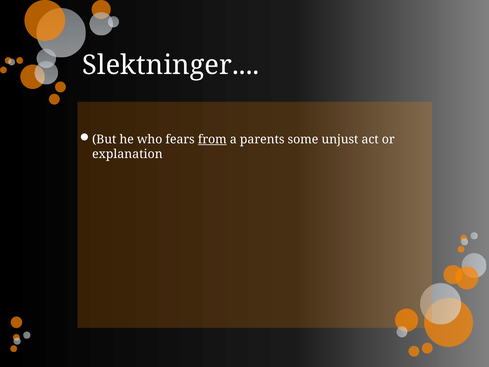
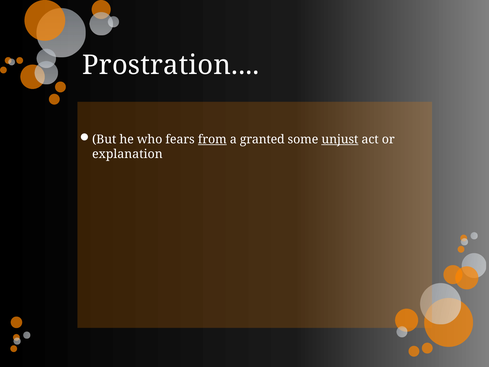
Slektninger: Slektninger -> Prostration (171, 65)
parents: parents -> granted (262, 139)
unjust underline: none -> present (340, 139)
